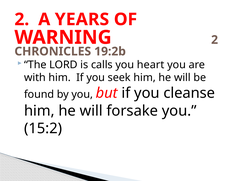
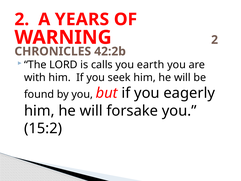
19:2b: 19:2b -> 42:2b (110, 51)
heart: heart -> earth (151, 65)
cleanse: cleanse -> eagerly (189, 93)
